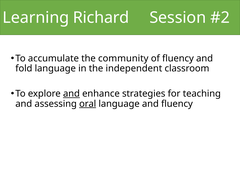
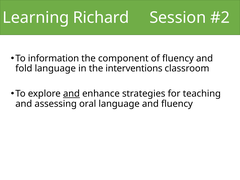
accumulate: accumulate -> information (53, 58)
community: community -> component (123, 58)
independent: independent -> interventions (134, 68)
oral underline: present -> none (88, 104)
